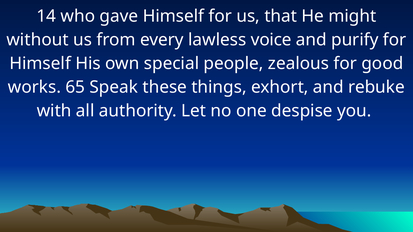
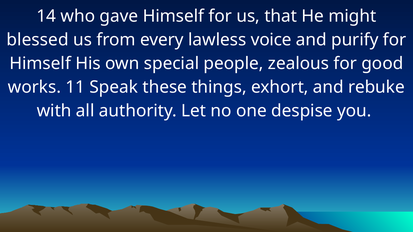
without: without -> blessed (38, 40)
65: 65 -> 11 (75, 87)
